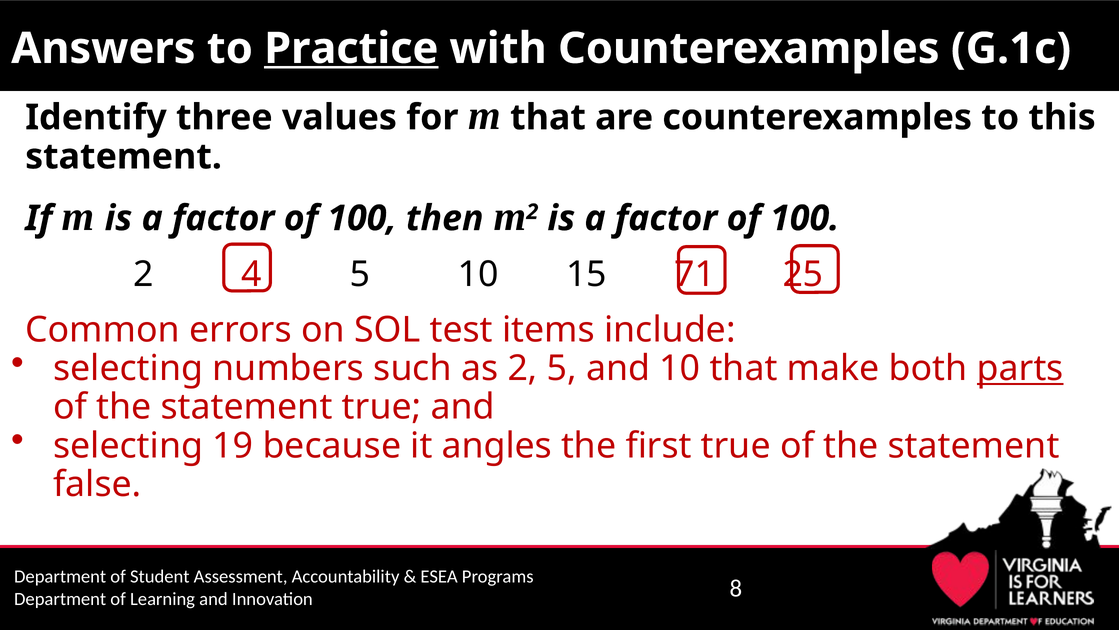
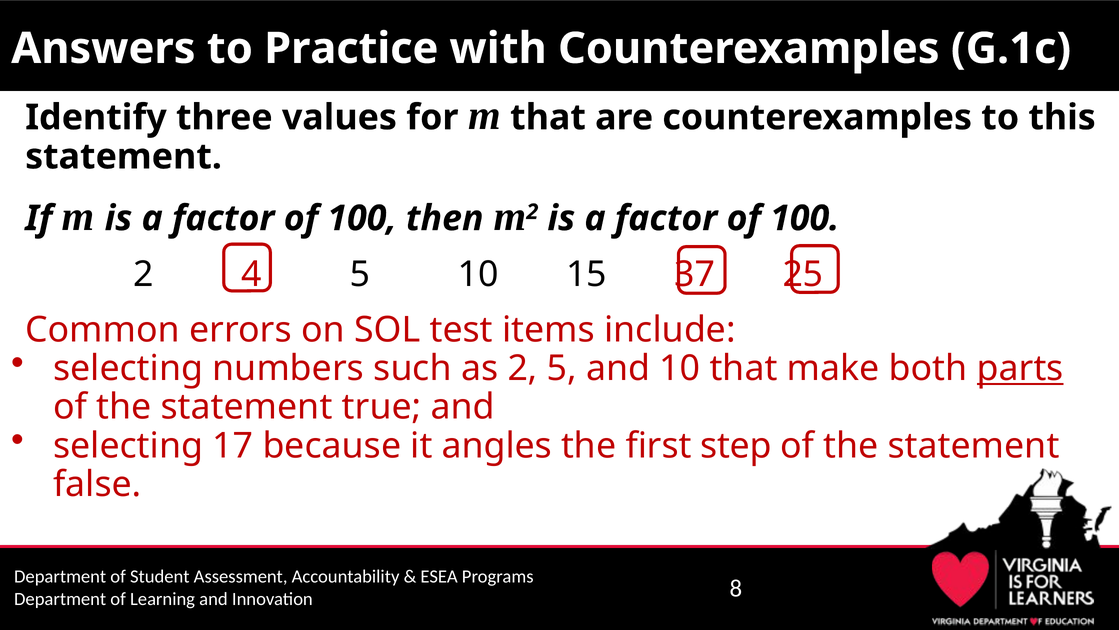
Practice underline: present -> none (351, 49)
71: 71 -> 37 (695, 274)
19: 19 -> 17 (233, 445)
first true: true -> step (736, 445)
